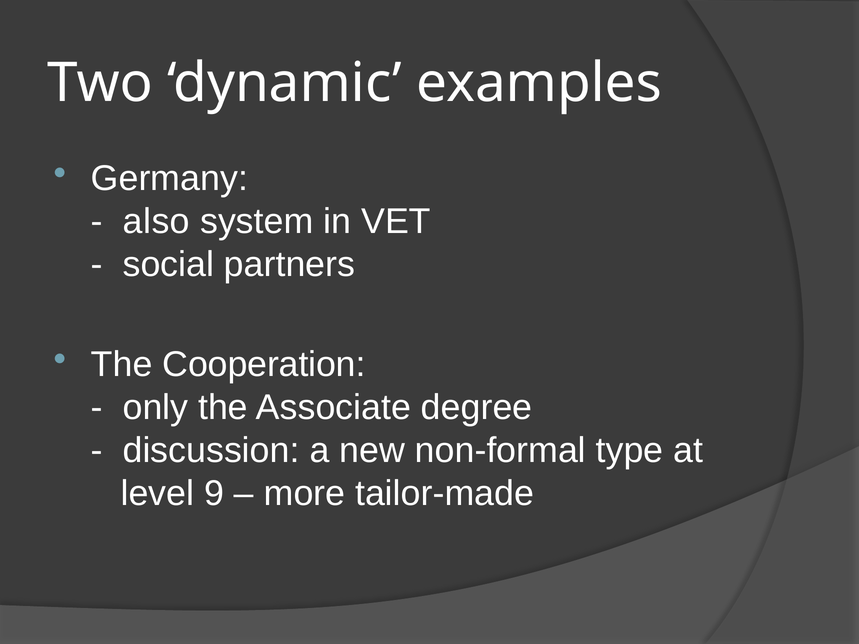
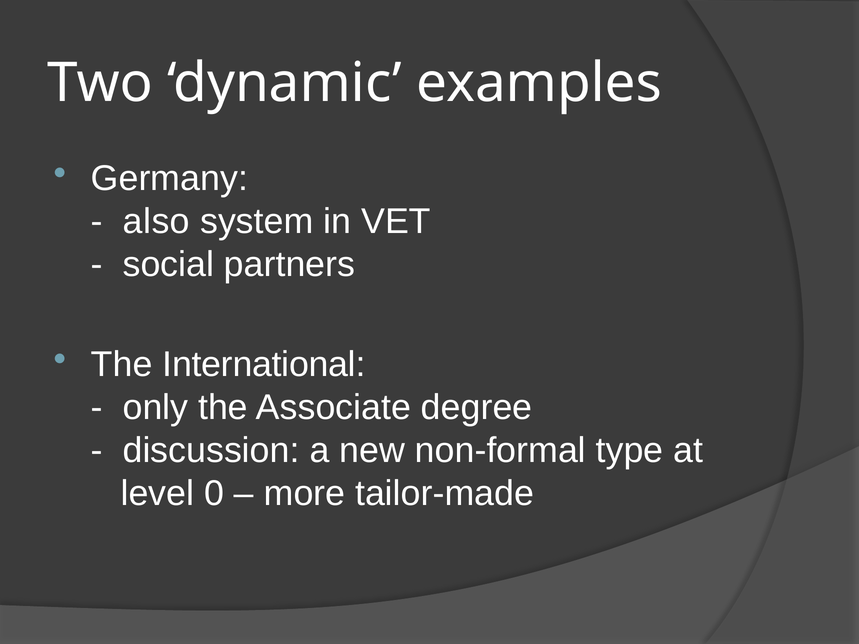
Cooperation: Cooperation -> International (264, 365)
9: 9 -> 0 (214, 494)
